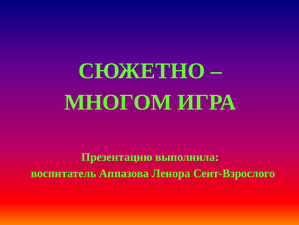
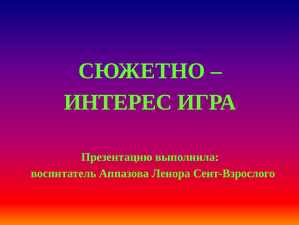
МНОГОМ: МНОГОМ -> ИНТЕРЕС (118, 102)
